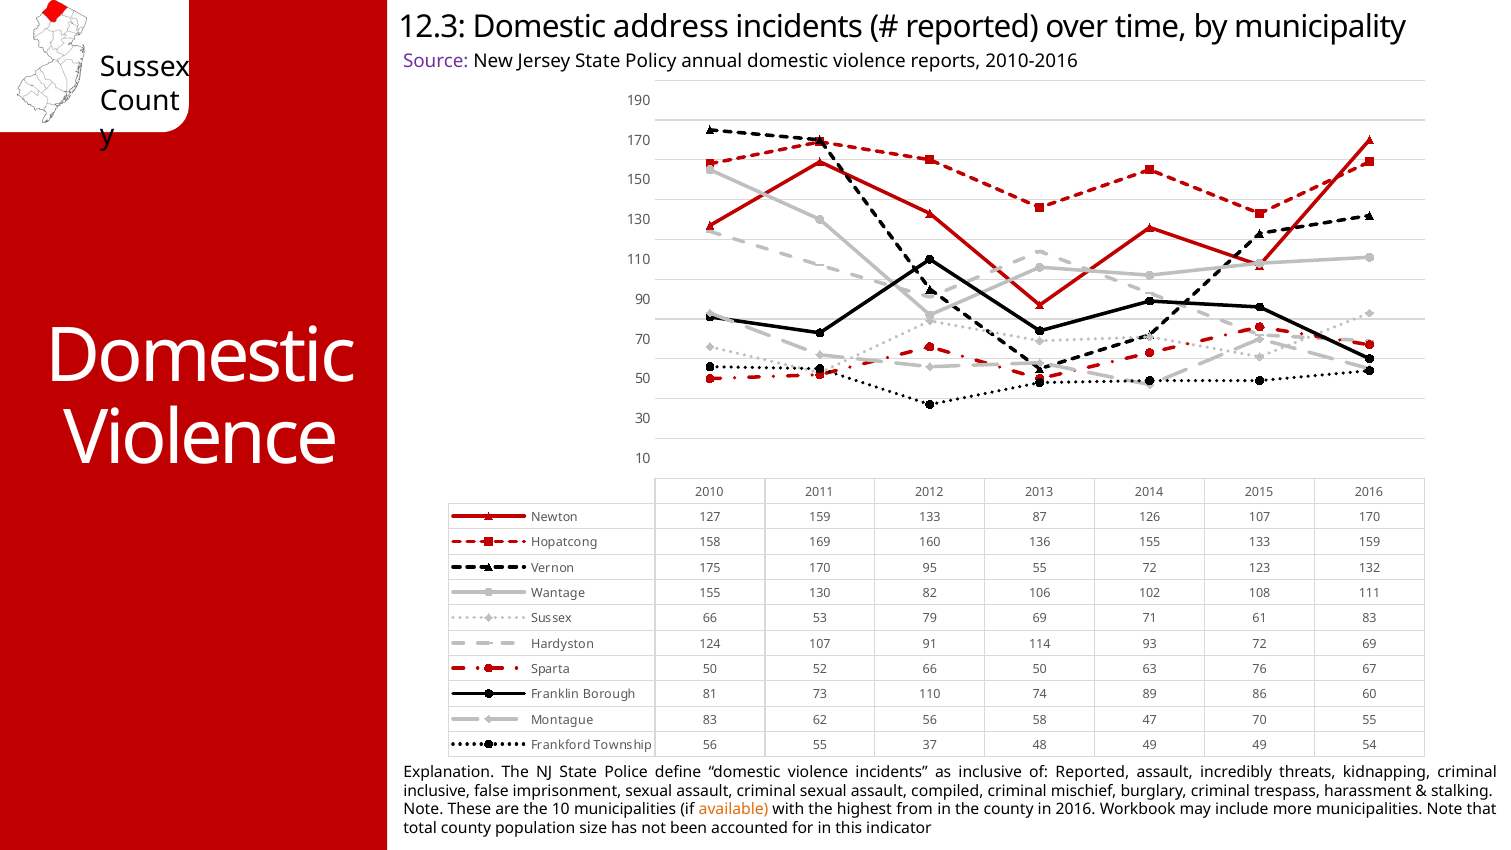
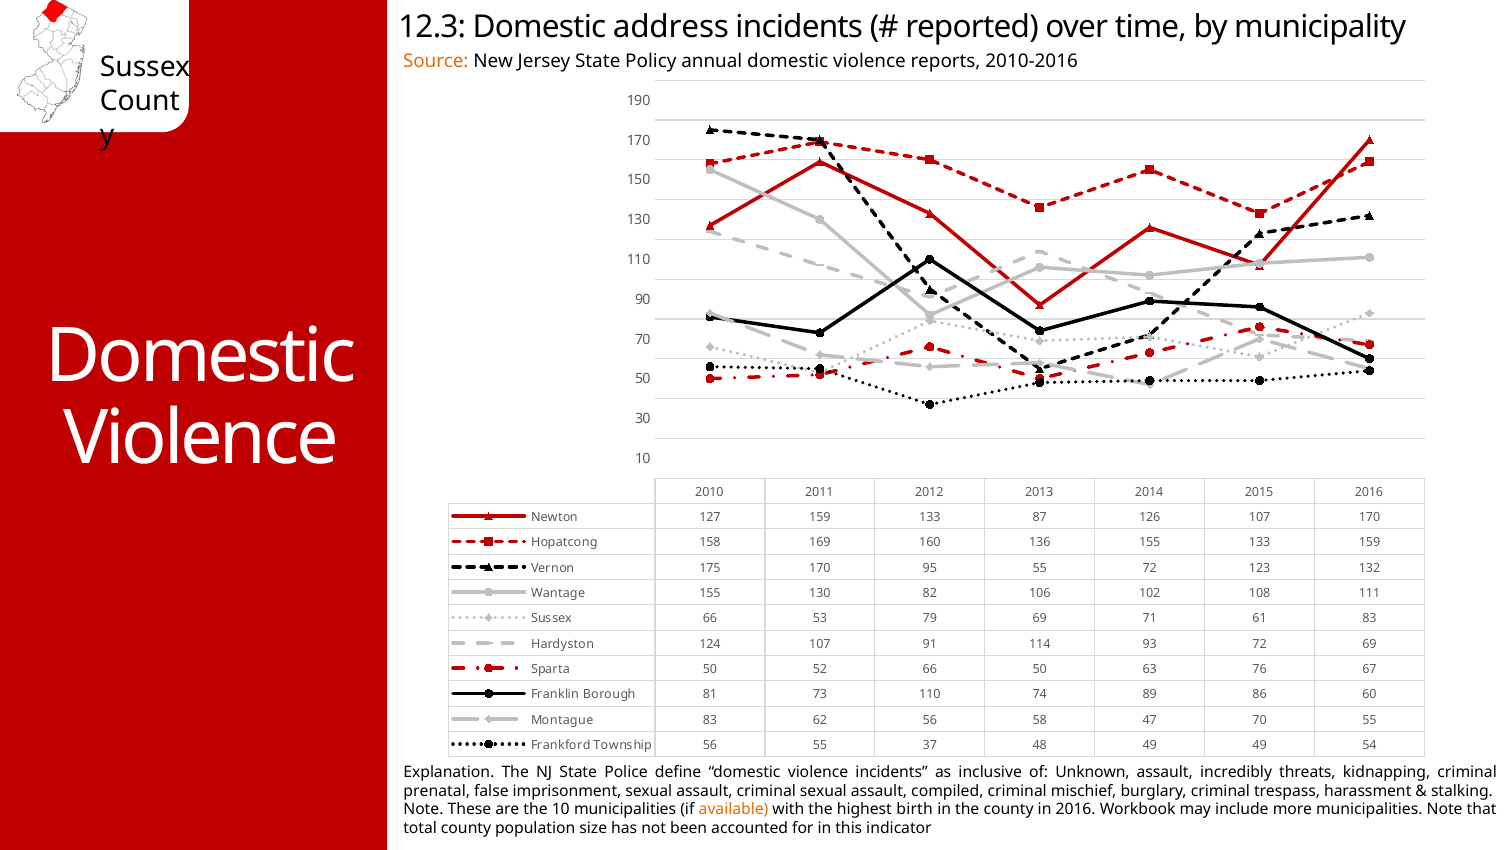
Source colour: purple -> orange (436, 62)
of Reported: Reported -> Unknown (1092, 772)
inclusive: inclusive -> prenatal (437, 791)
from: from -> birth (915, 810)
